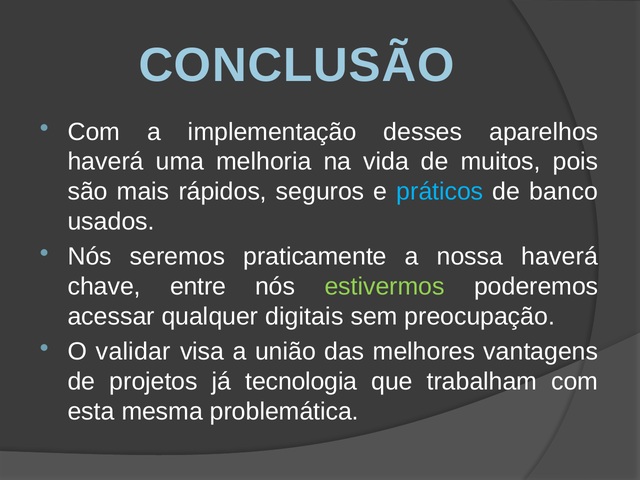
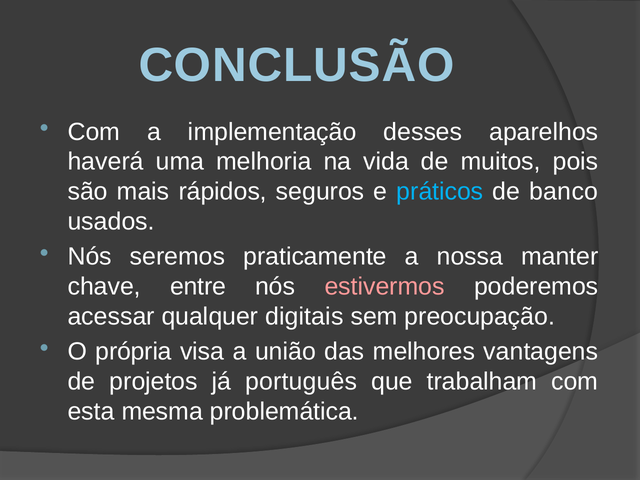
nossa haverá: haverá -> manter (560, 257)
estivermos colour: light green -> pink (385, 287)
validar: validar -> própria (134, 352)
tecnologia: tecnologia -> português (301, 382)
